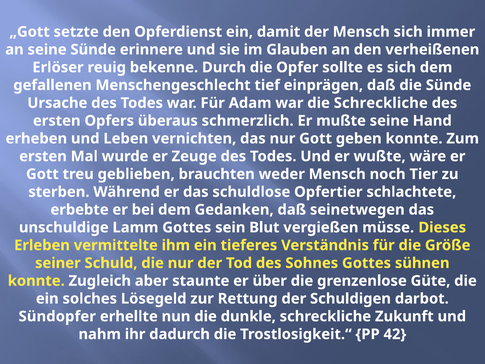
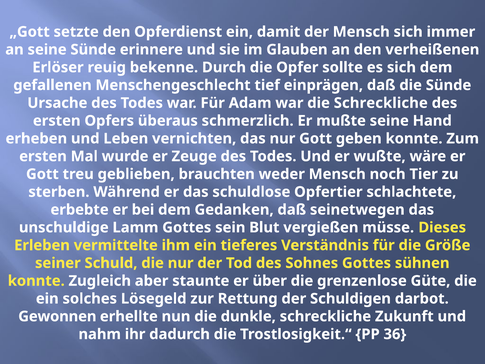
Sündopfer: Sündopfer -> Gewonnen (57, 316)
42: 42 -> 36 (395, 334)
